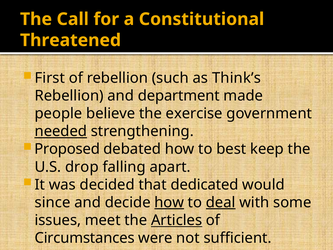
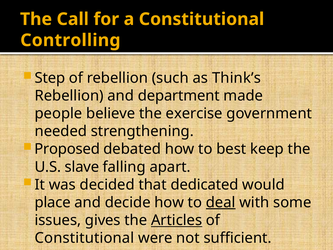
Threatened: Threatened -> Controlling (70, 40)
First: First -> Step (50, 78)
needed underline: present -> none (61, 131)
drop: drop -> slave (82, 167)
since: since -> place (53, 202)
how underline: present -> none (169, 202)
meet: meet -> gives (103, 220)
Circumstances: Circumstances -> Constitutional (84, 238)
